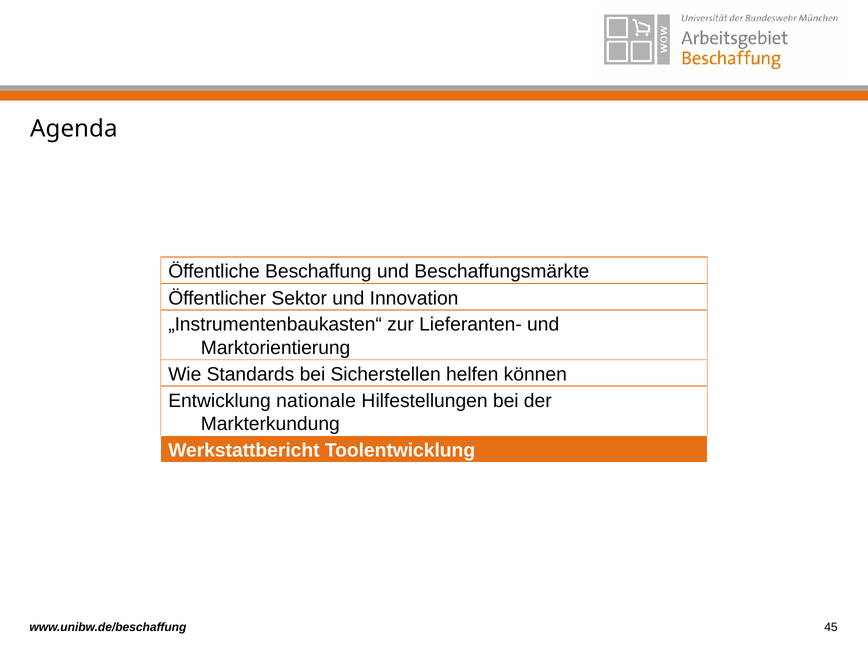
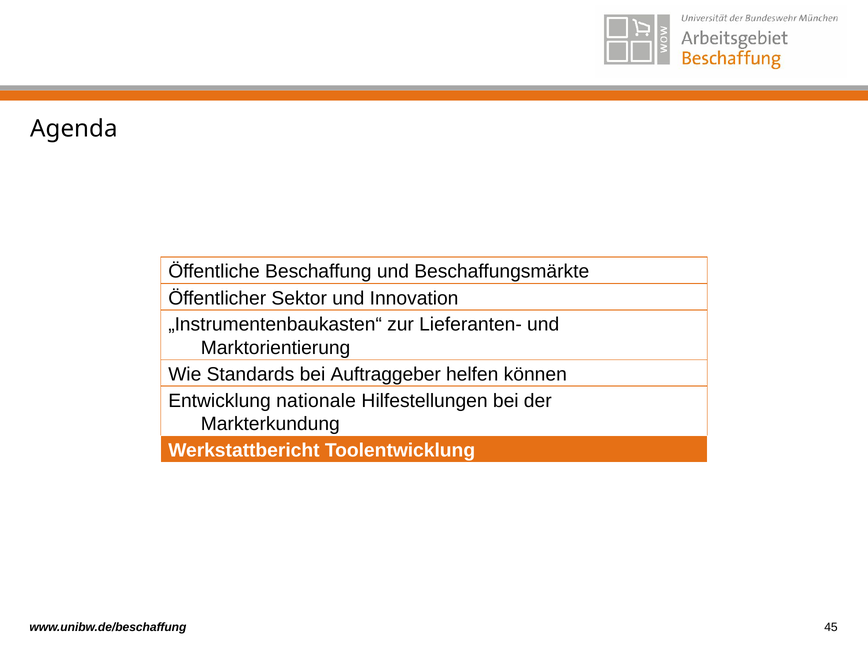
Sicherstellen: Sicherstellen -> Auftraggeber (386, 374)
